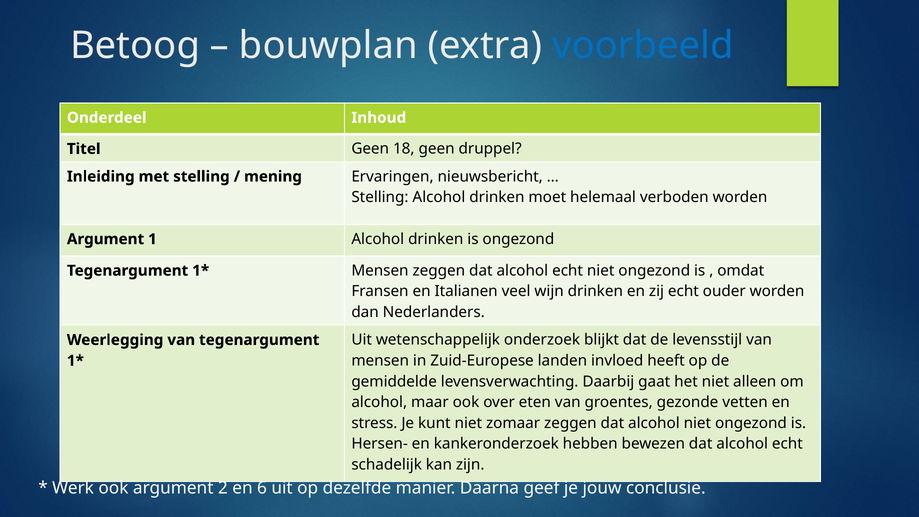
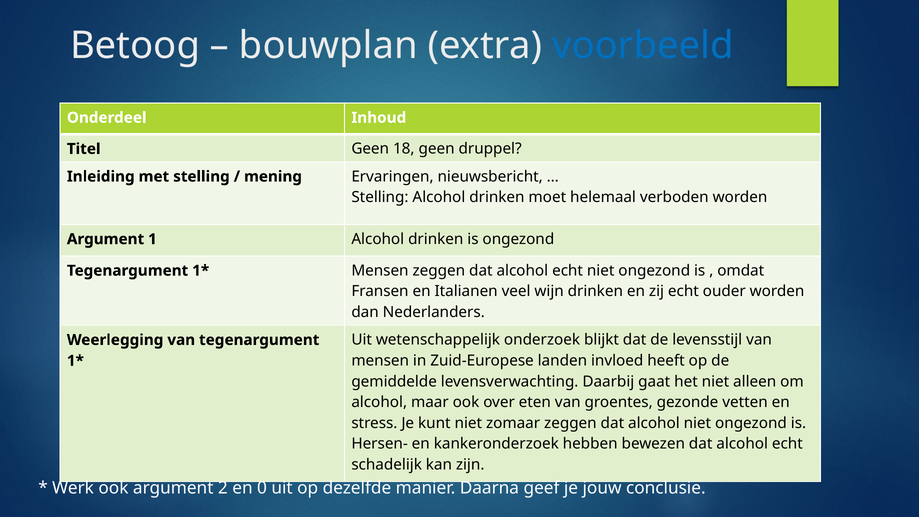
6: 6 -> 0 (262, 488)
